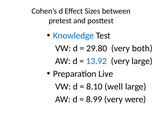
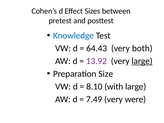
29.80: 29.80 -> 64.43 (97, 48)
13.92 colour: blue -> purple (96, 61)
large underline: none -> present (142, 61)
Live: Live -> Size (106, 74)
well: well -> with (114, 87)
8.99: 8.99 -> 7.49 (94, 99)
